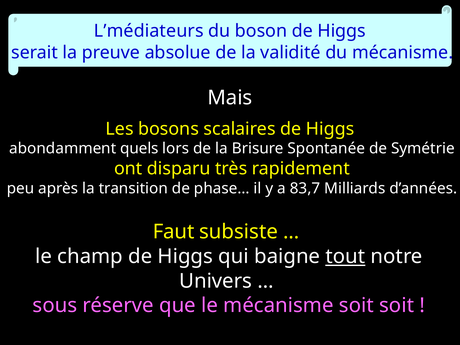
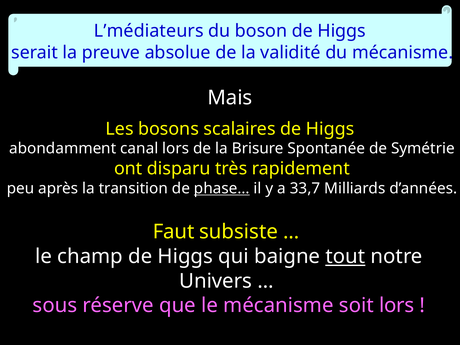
quels: quels -> canal (139, 149)
phase… underline: none -> present (222, 188)
83,7: 83,7 -> 33,7 (305, 188)
soit soit: soit -> lors (397, 306)
